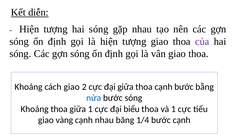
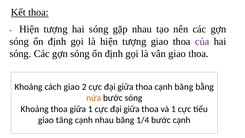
Kết diễn: diễn -> thoa (38, 12)
cạnh bước: bước -> băng (184, 87)
nửa colour: blue -> orange (94, 98)
1 cực đại biểu: biểu -> giữa (132, 109)
vàng: vàng -> tăng (64, 120)
